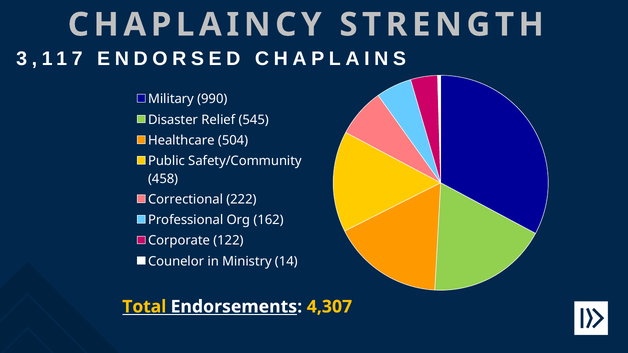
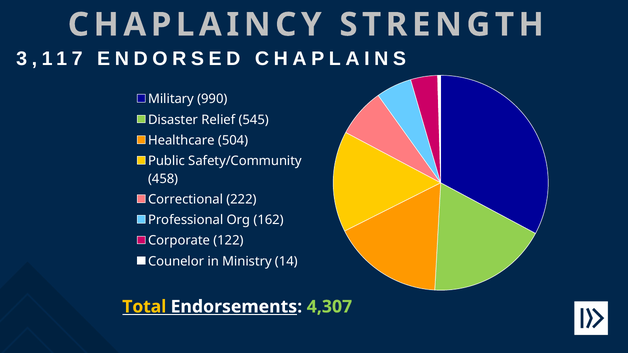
4,307 colour: yellow -> light green (329, 307)
